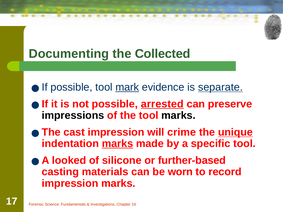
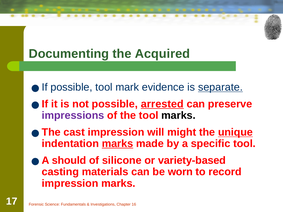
Collected: Collected -> Acquired (162, 54)
mark underline: present -> none (127, 87)
impressions colour: black -> purple (73, 116)
crime: crime -> might (182, 132)
looked: looked -> should (69, 161)
further-based: further-based -> variety-based (192, 161)
